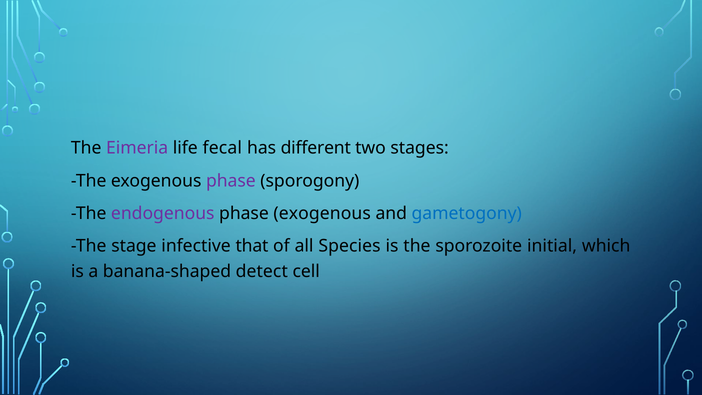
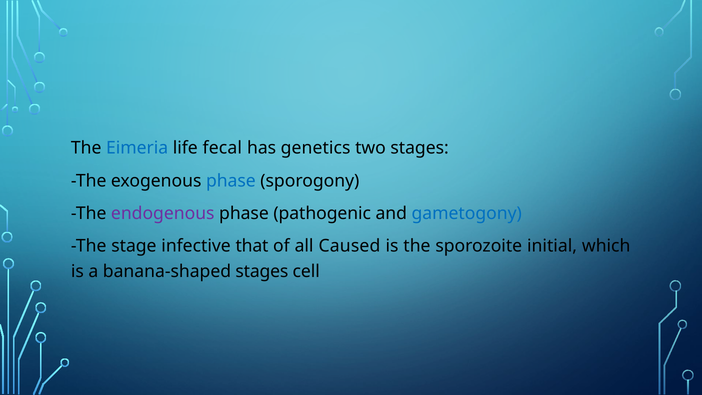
Eimeria colour: purple -> blue (137, 148)
different: different -> genetics (316, 148)
phase colour: purple -> blue (231, 181)
phase exogenous: exogenous -> pathogenic (322, 213)
Species: Species -> Caused (349, 246)
banana-shaped detect: detect -> stages (262, 271)
